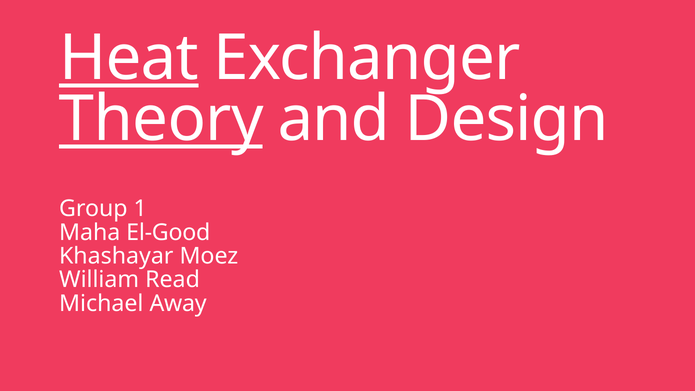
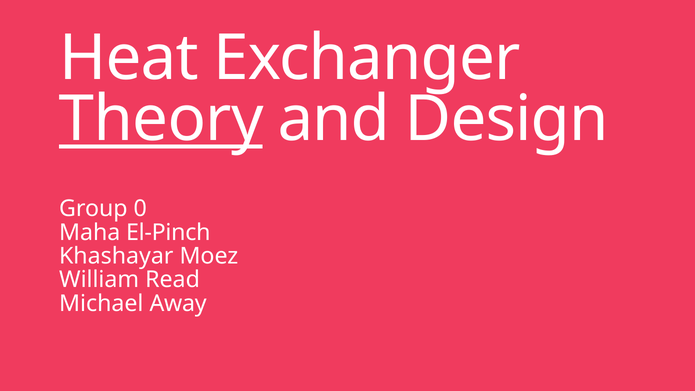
Heat underline: present -> none (129, 58)
1: 1 -> 0 (140, 209)
El-Good: El-Good -> El-Pinch (168, 232)
